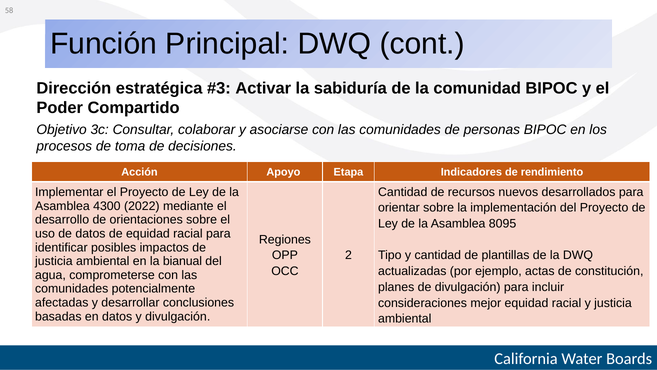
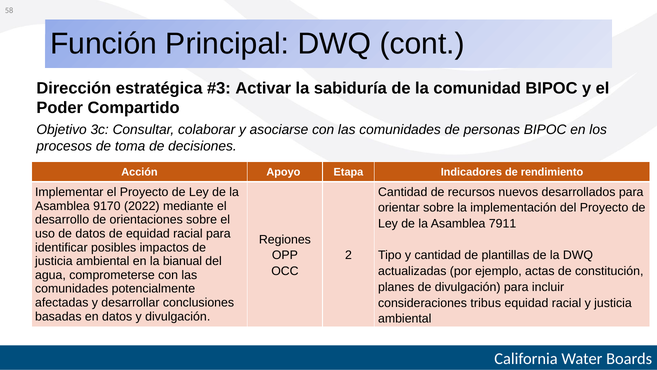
4300: 4300 -> 9170 (107, 206)
8095: 8095 -> 7911 (503, 223)
mejor: mejor -> tribus (486, 303)
